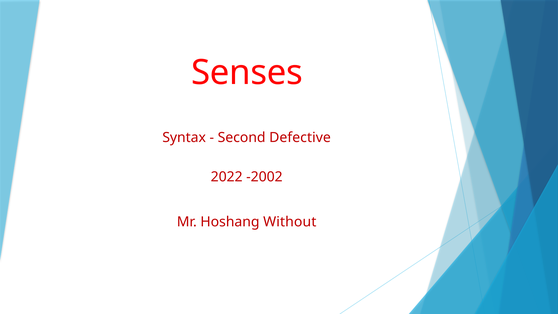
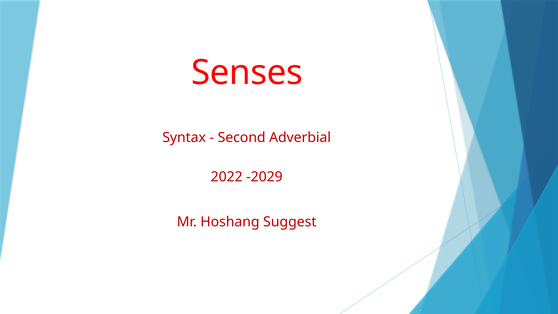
Defective: Defective -> Adverbial (300, 137)
-2002: -2002 -> -2029 (264, 177)
Without: Without -> Suggest (290, 222)
